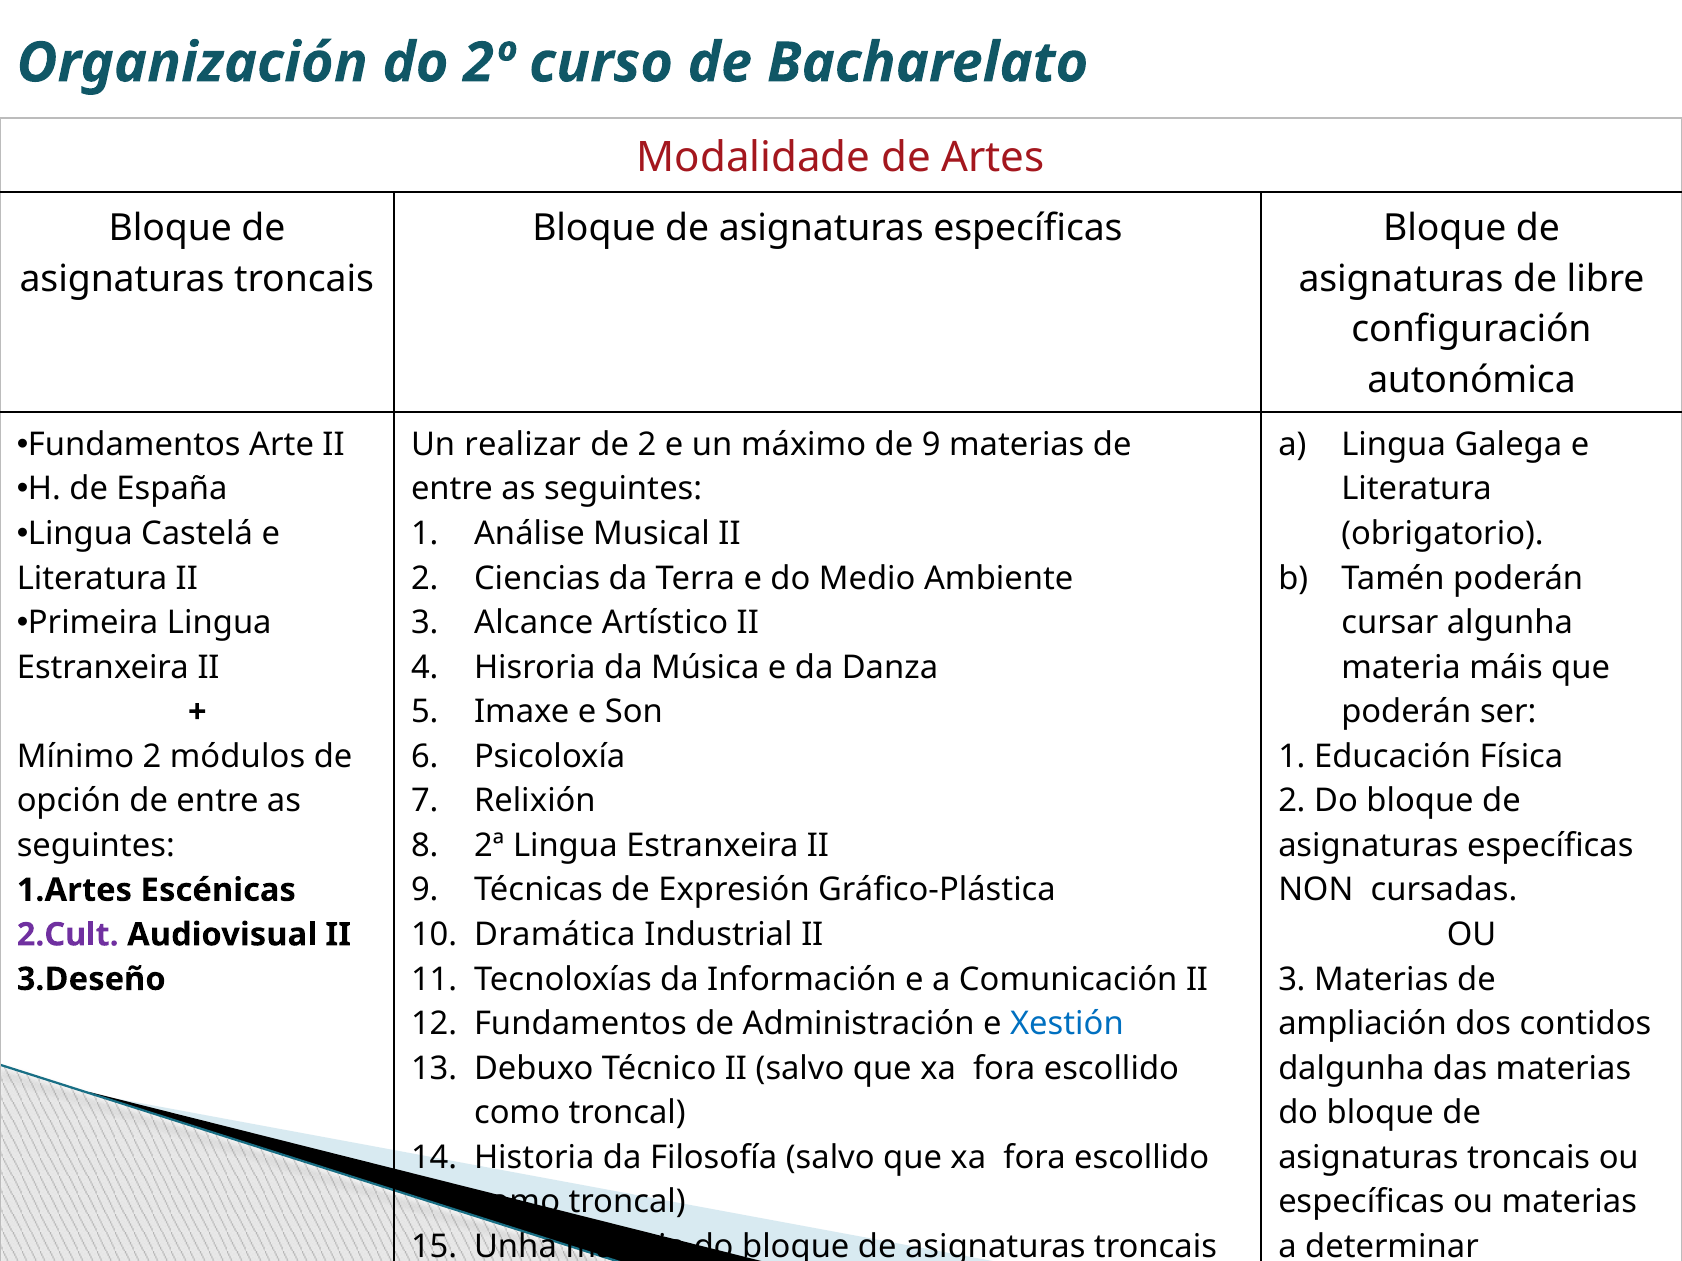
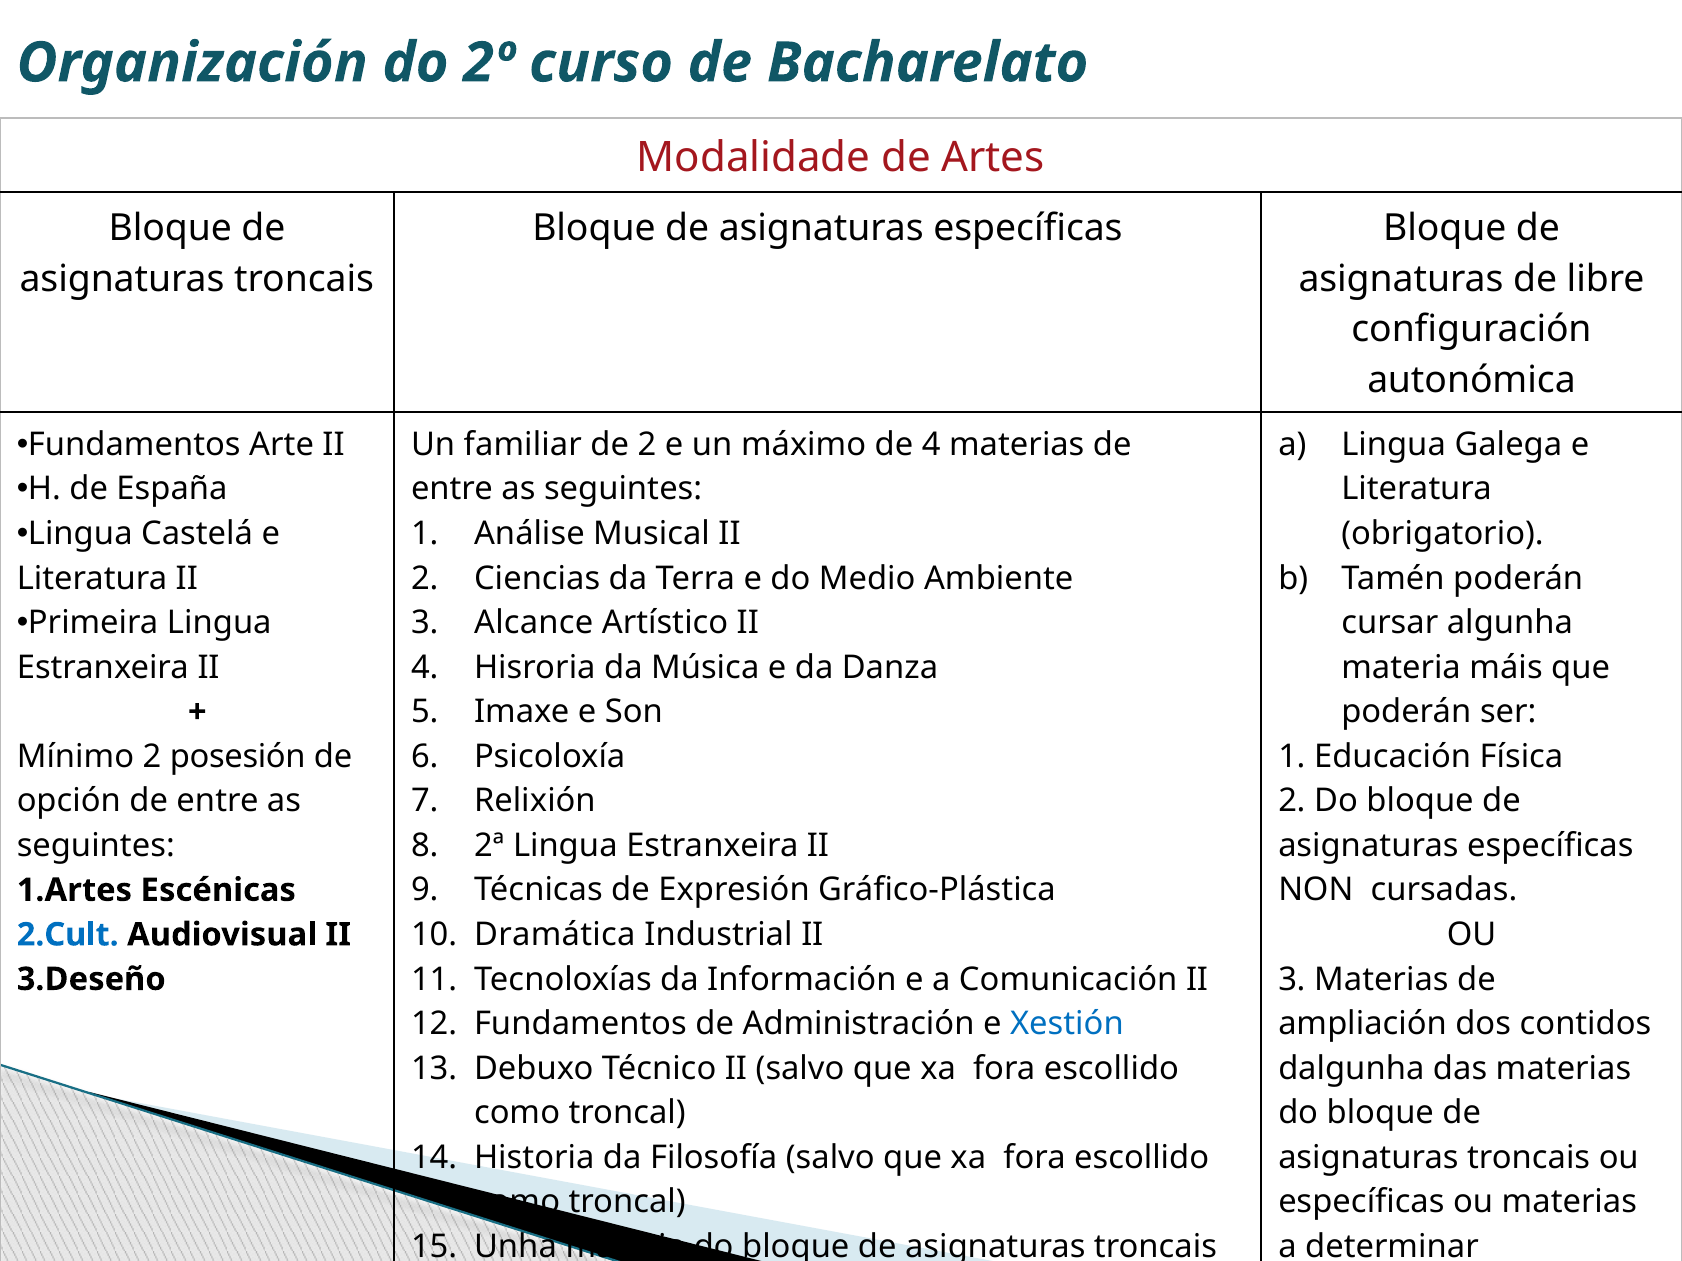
realizar: realizar -> familiar (523, 445)
de 9: 9 -> 4 (931, 445)
módulos: módulos -> posesión (238, 757)
2.Cult colour: purple -> blue (68, 935)
